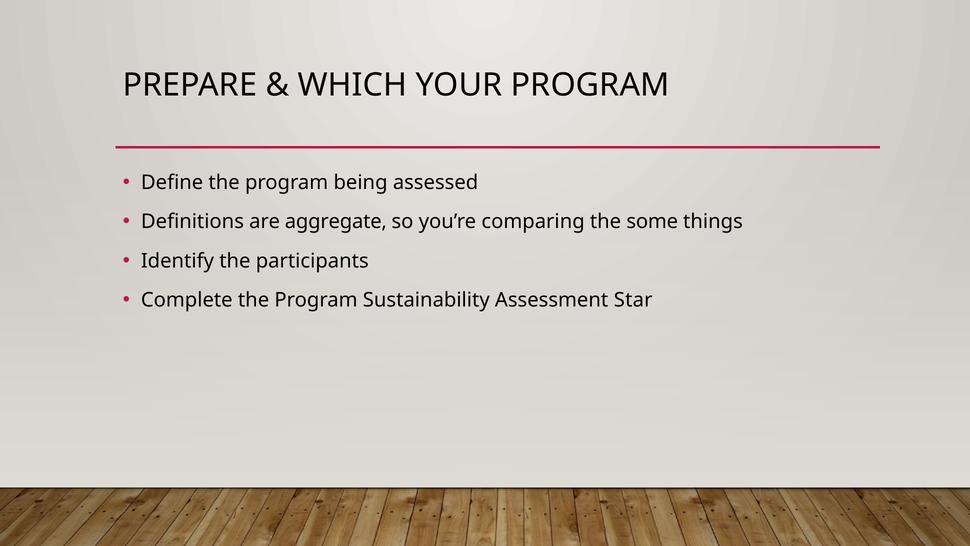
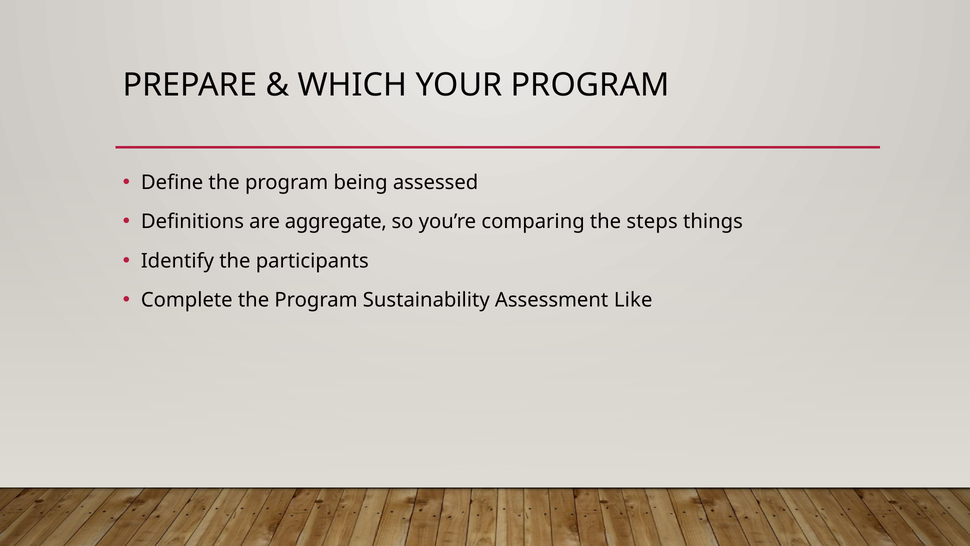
some: some -> steps (652, 222)
Star: Star -> Like (633, 300)
